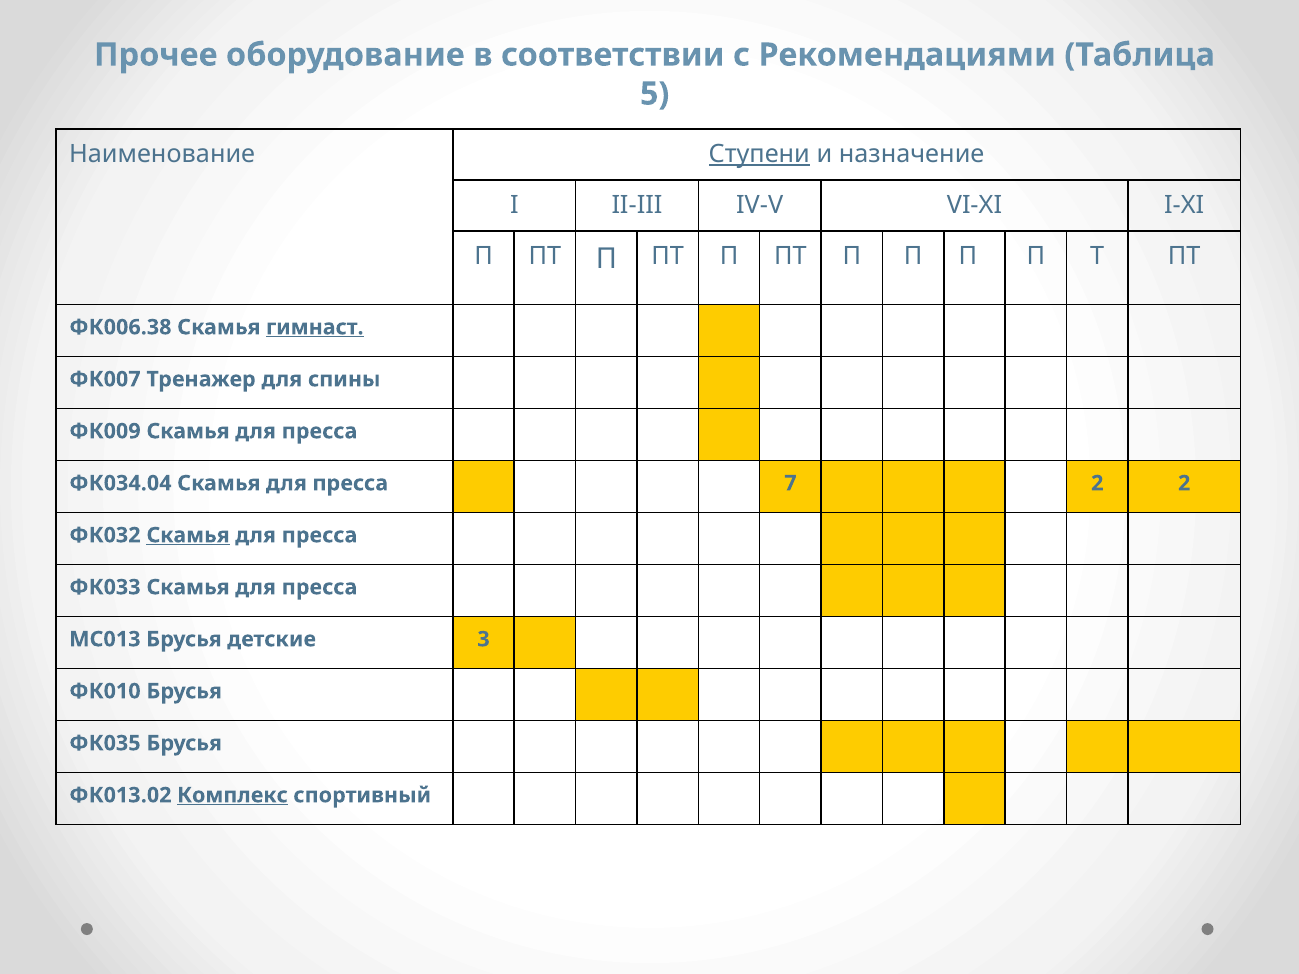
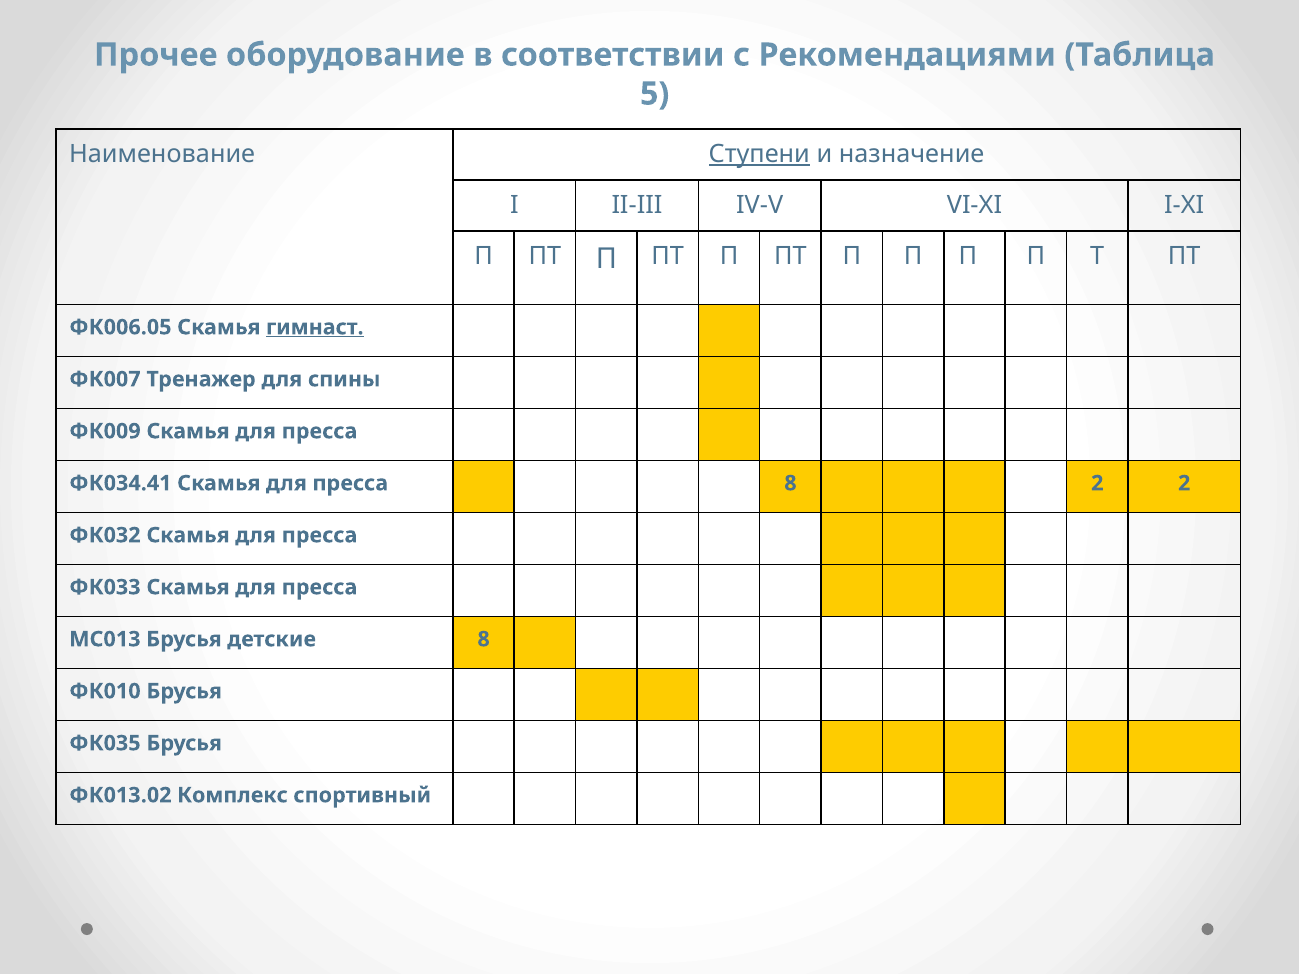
ФК006.38: ФК006.38 -> ФК006.05 (120, 327)
ФК034.04: ФК034.04 -> ФК034.41 (120, 483)
пресса 7: 7 -> 8 (790, 483)
Скамья underline: present -> none (188, 535)
детские 3: 3 -> 8 (484, 639)
Комплекс underline: present -> none (232, 795)
